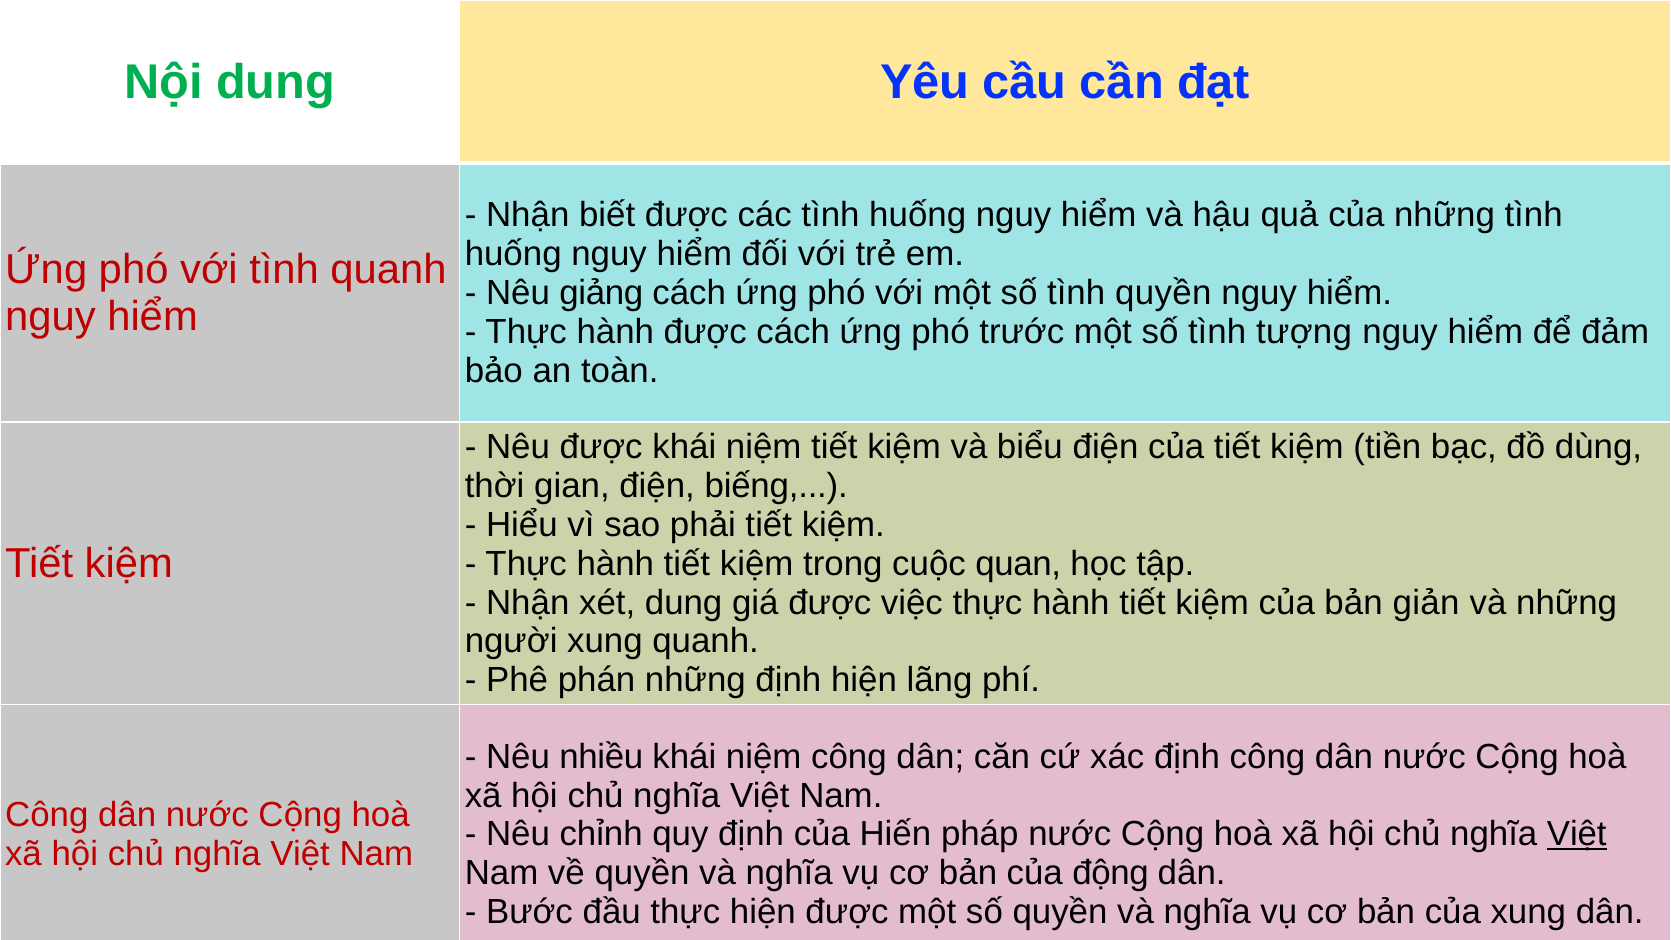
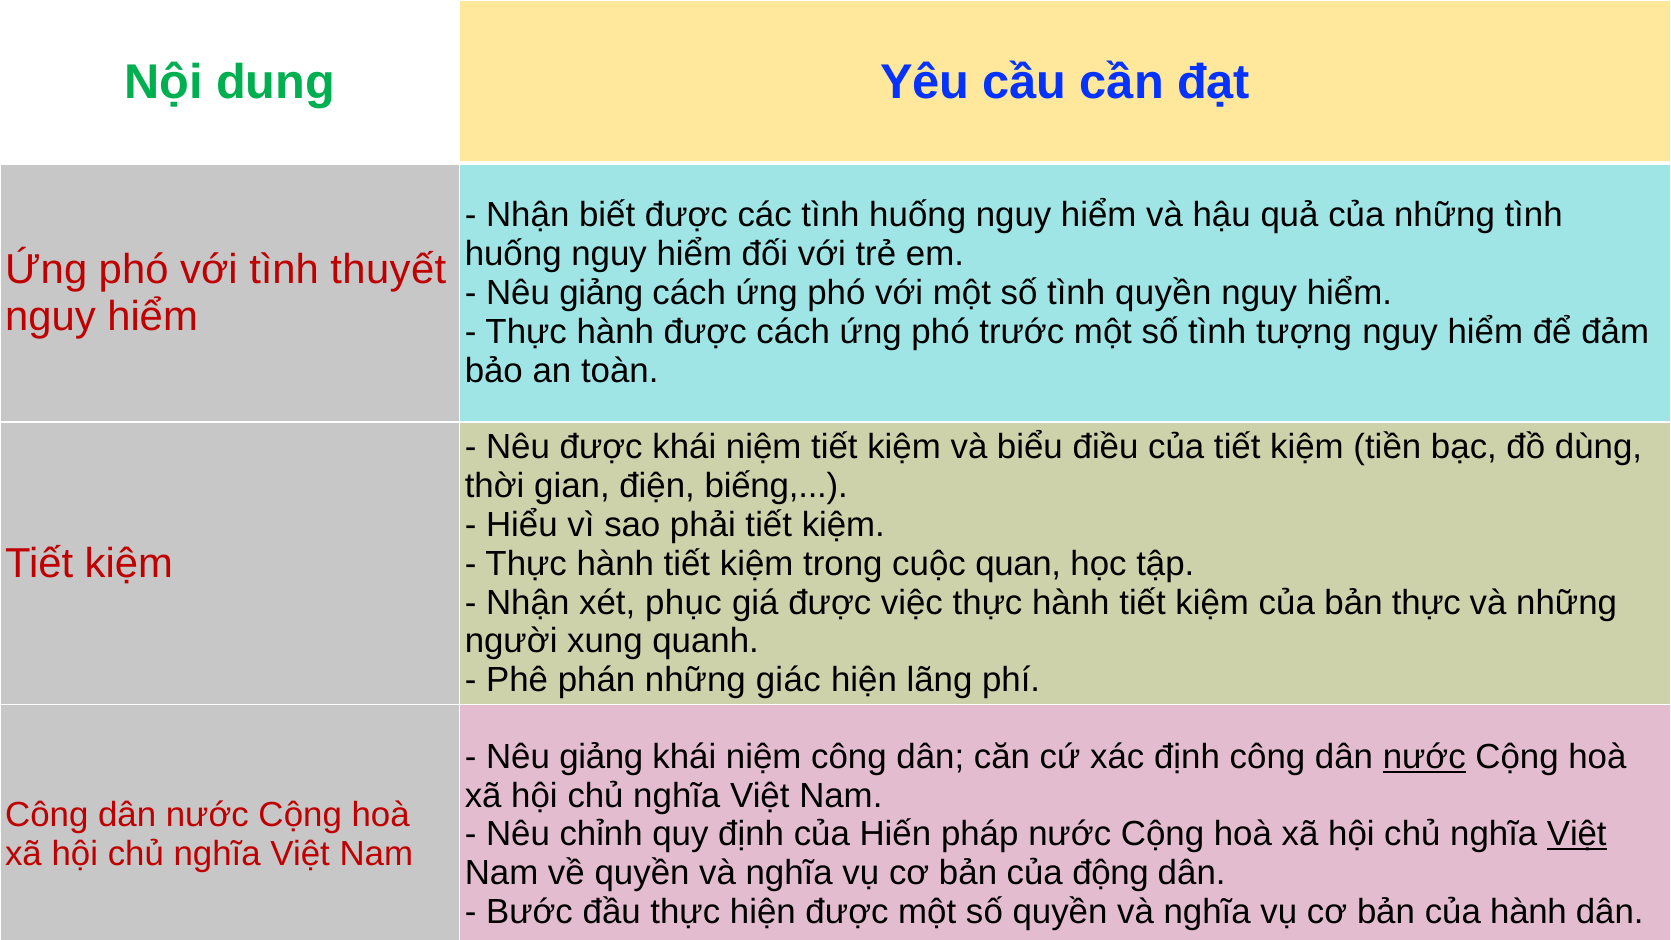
tình quanh: quanh -> thuyết (388, 270)
biểu điện: điện -> điều (1106, 447)
xét dung: dung -> phục (683, 603)
bản giản: giản -> thực (1426, 603)
những định: định -> giác (788, 680)
nhiều: nhiều -> giảng (601, 757)
nước underline: none -> present (1424, 757)
của xung: xung -> hành (1528, 912)
